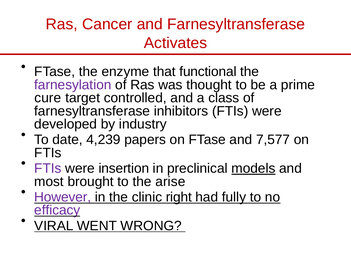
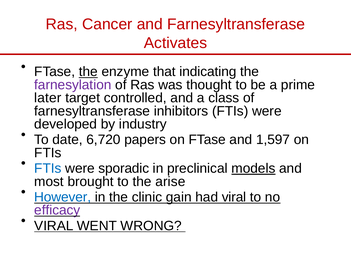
the underline: none -> present (88, 72)
functional: functional -> indicating (208, 72)
cure: cure -> later (48, 98)
4,239: 4,239 -> 6,720 (103, 140)
7,577: 7,577 -> 1,597 (273, 140)
FTIs colour: purple -> blue (48, 169)
insertion: insertion -> sporadic (124, 169)
However colour: purple -> blue (63, 197)
right: right -> gain (179, 197)
had fully: fully -> viral (234, 197)
